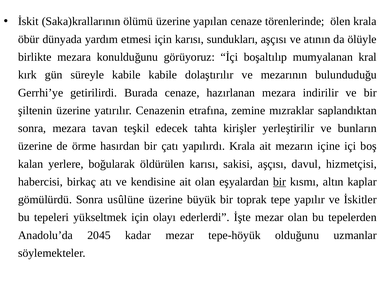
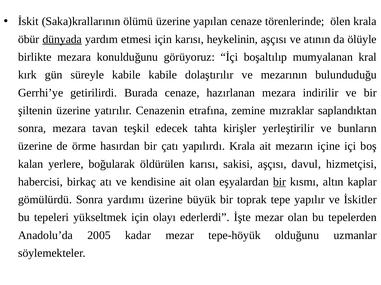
dünyada underline: none -> present (62, 39)
sundukları: sundukları -> heykelinin (232, 39)
usûlüne: usûlüne -> yardımı (126, 200)
2045: 2045 -> 2005 (99, 236)
